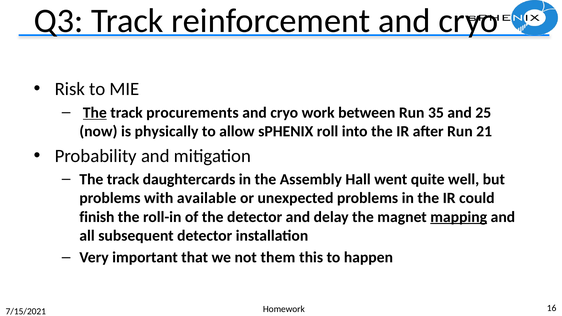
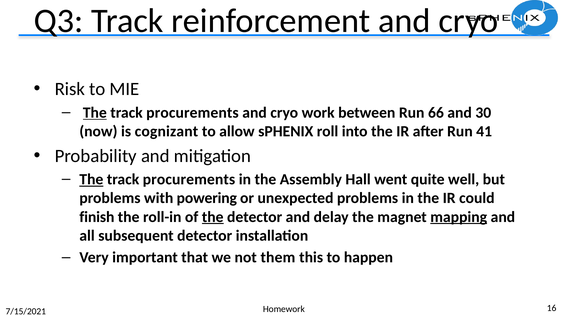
35: 35 -> 66 (436, 113)
25: 25 -> 30 (483, 113)
physically: physically -> cognizant (166, 131)
21: 21 -> 41 (484, 131)
The underline: none -> present (91, 179)
daughtercards: daughtercards -> procurements (189, 179)
available: available -> powering (207, 198)
the underline: none -> present (213, 217)
